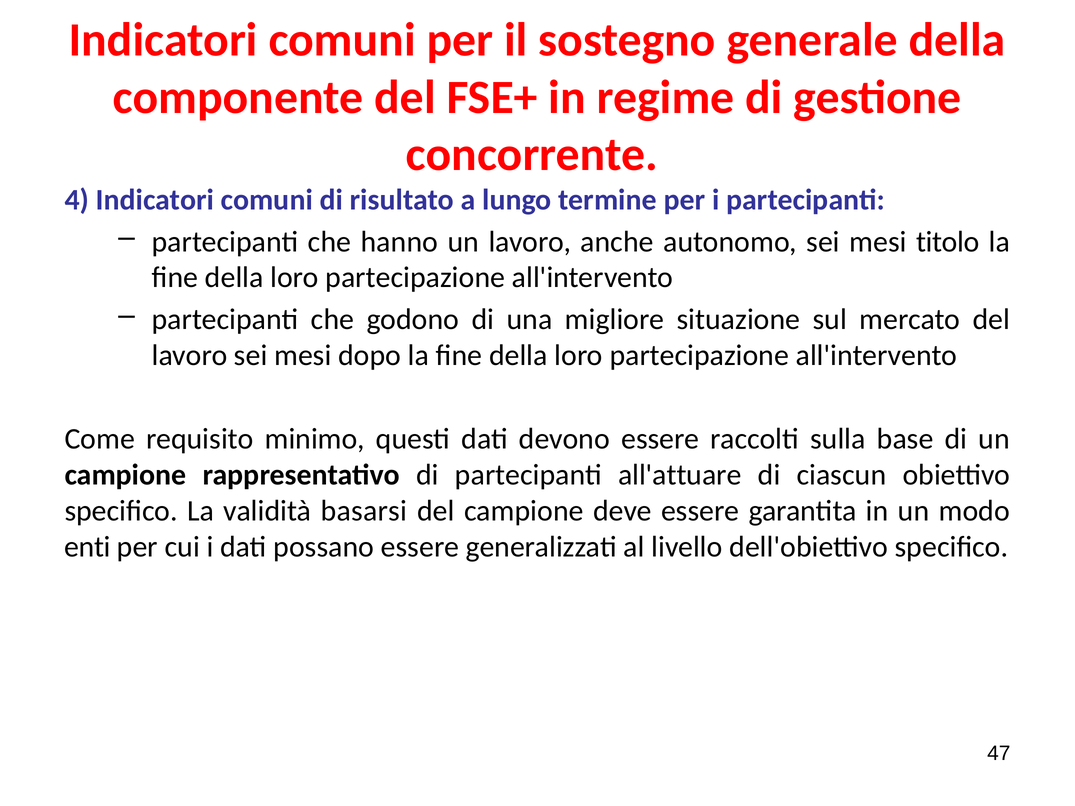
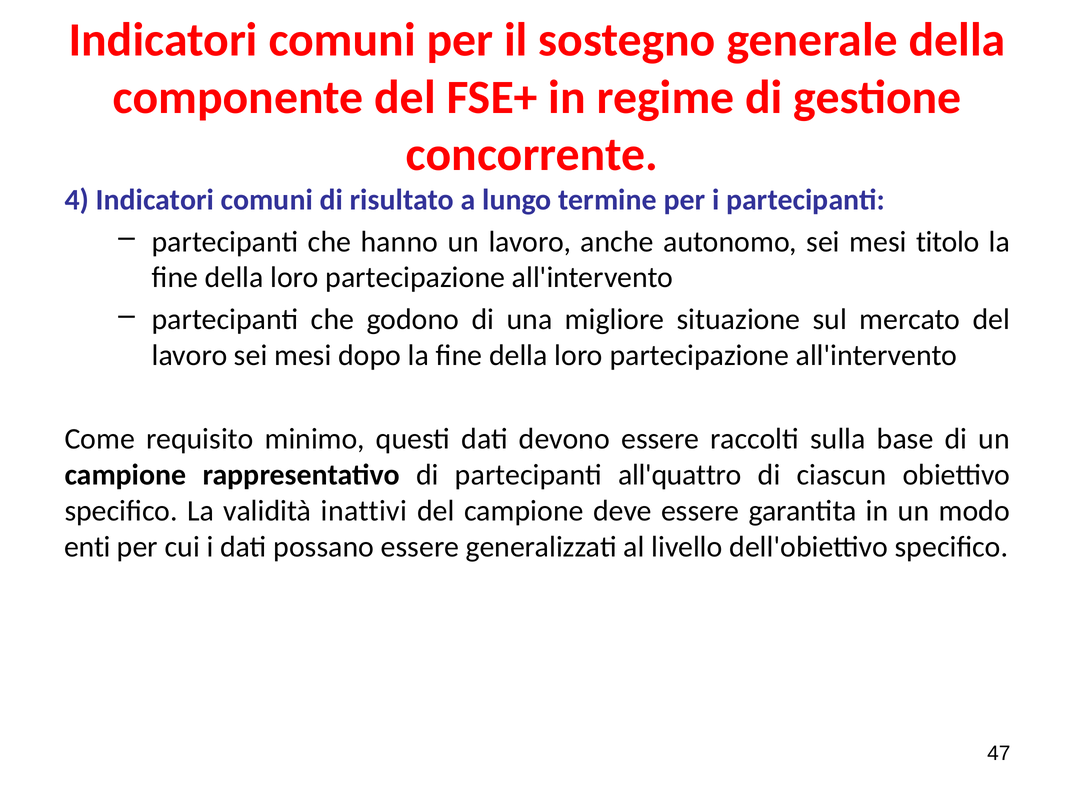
all'attuare: all'attuare -> all'quattro (680, 475)
basarsi: basarsi -> inattivi (364, 511)
